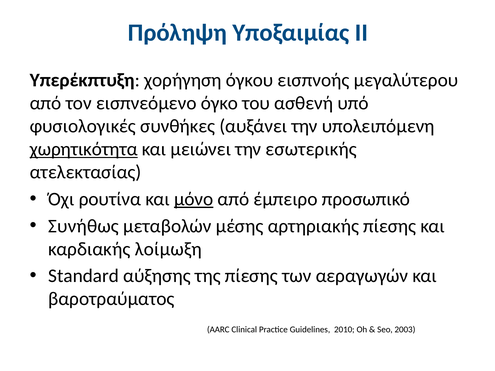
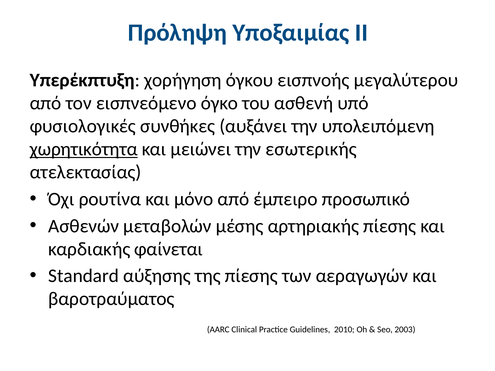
μόνο underline: present -> none (194, 199)
Συνήθως: Συνήθως -> Ασθενών (84, 226)
λοίμωξη: λοίμωξη -> φαίνεται (168, 249)
